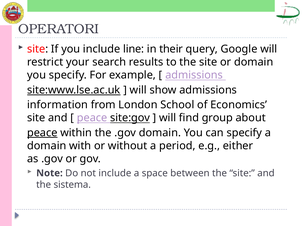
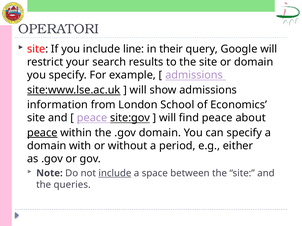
find group: group -> peace (217, 118)
include underline: none -> present (115, 173)
sistema: sistema -> queries (72, 185)
